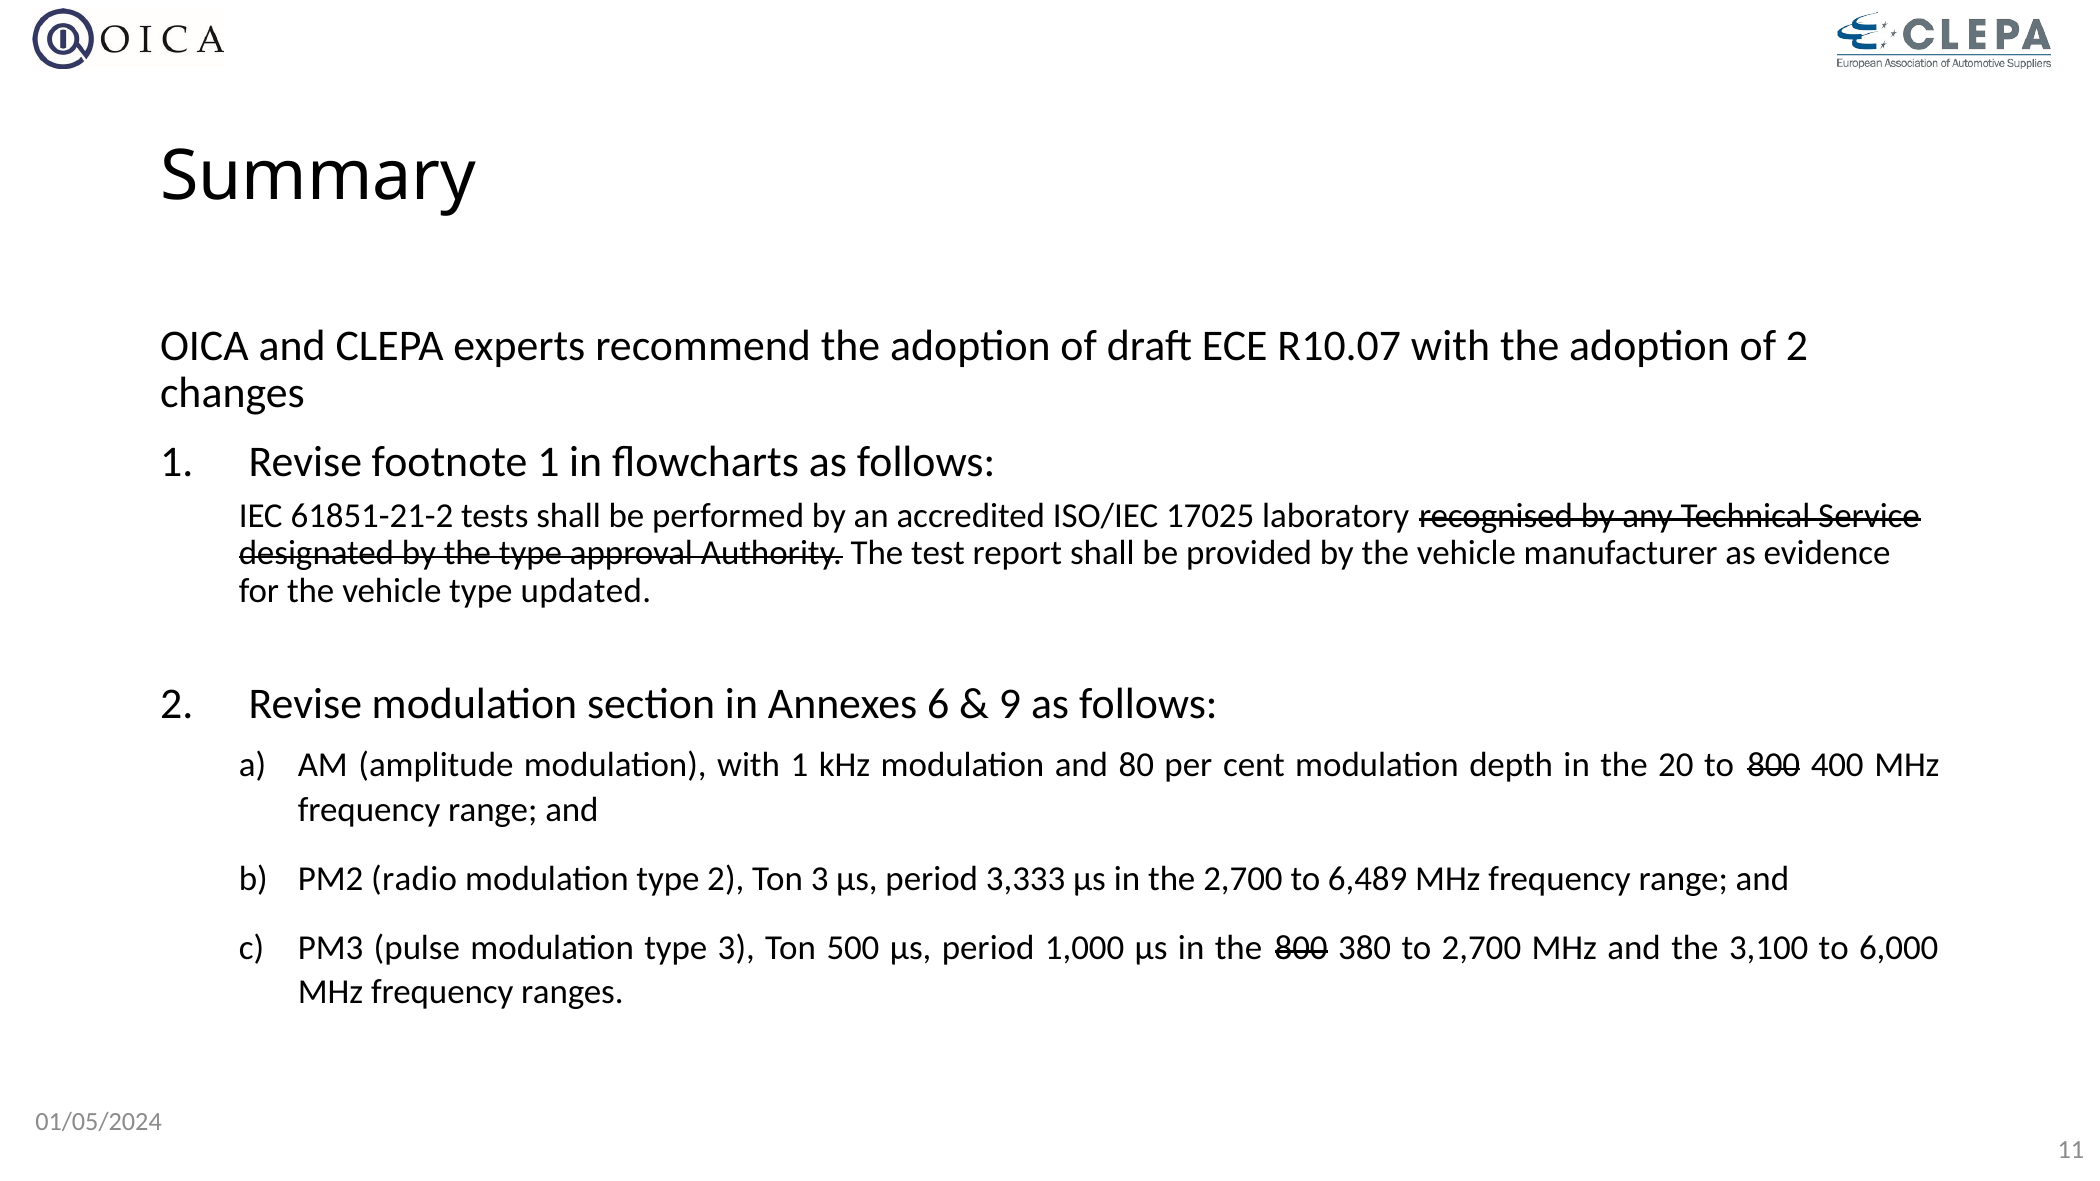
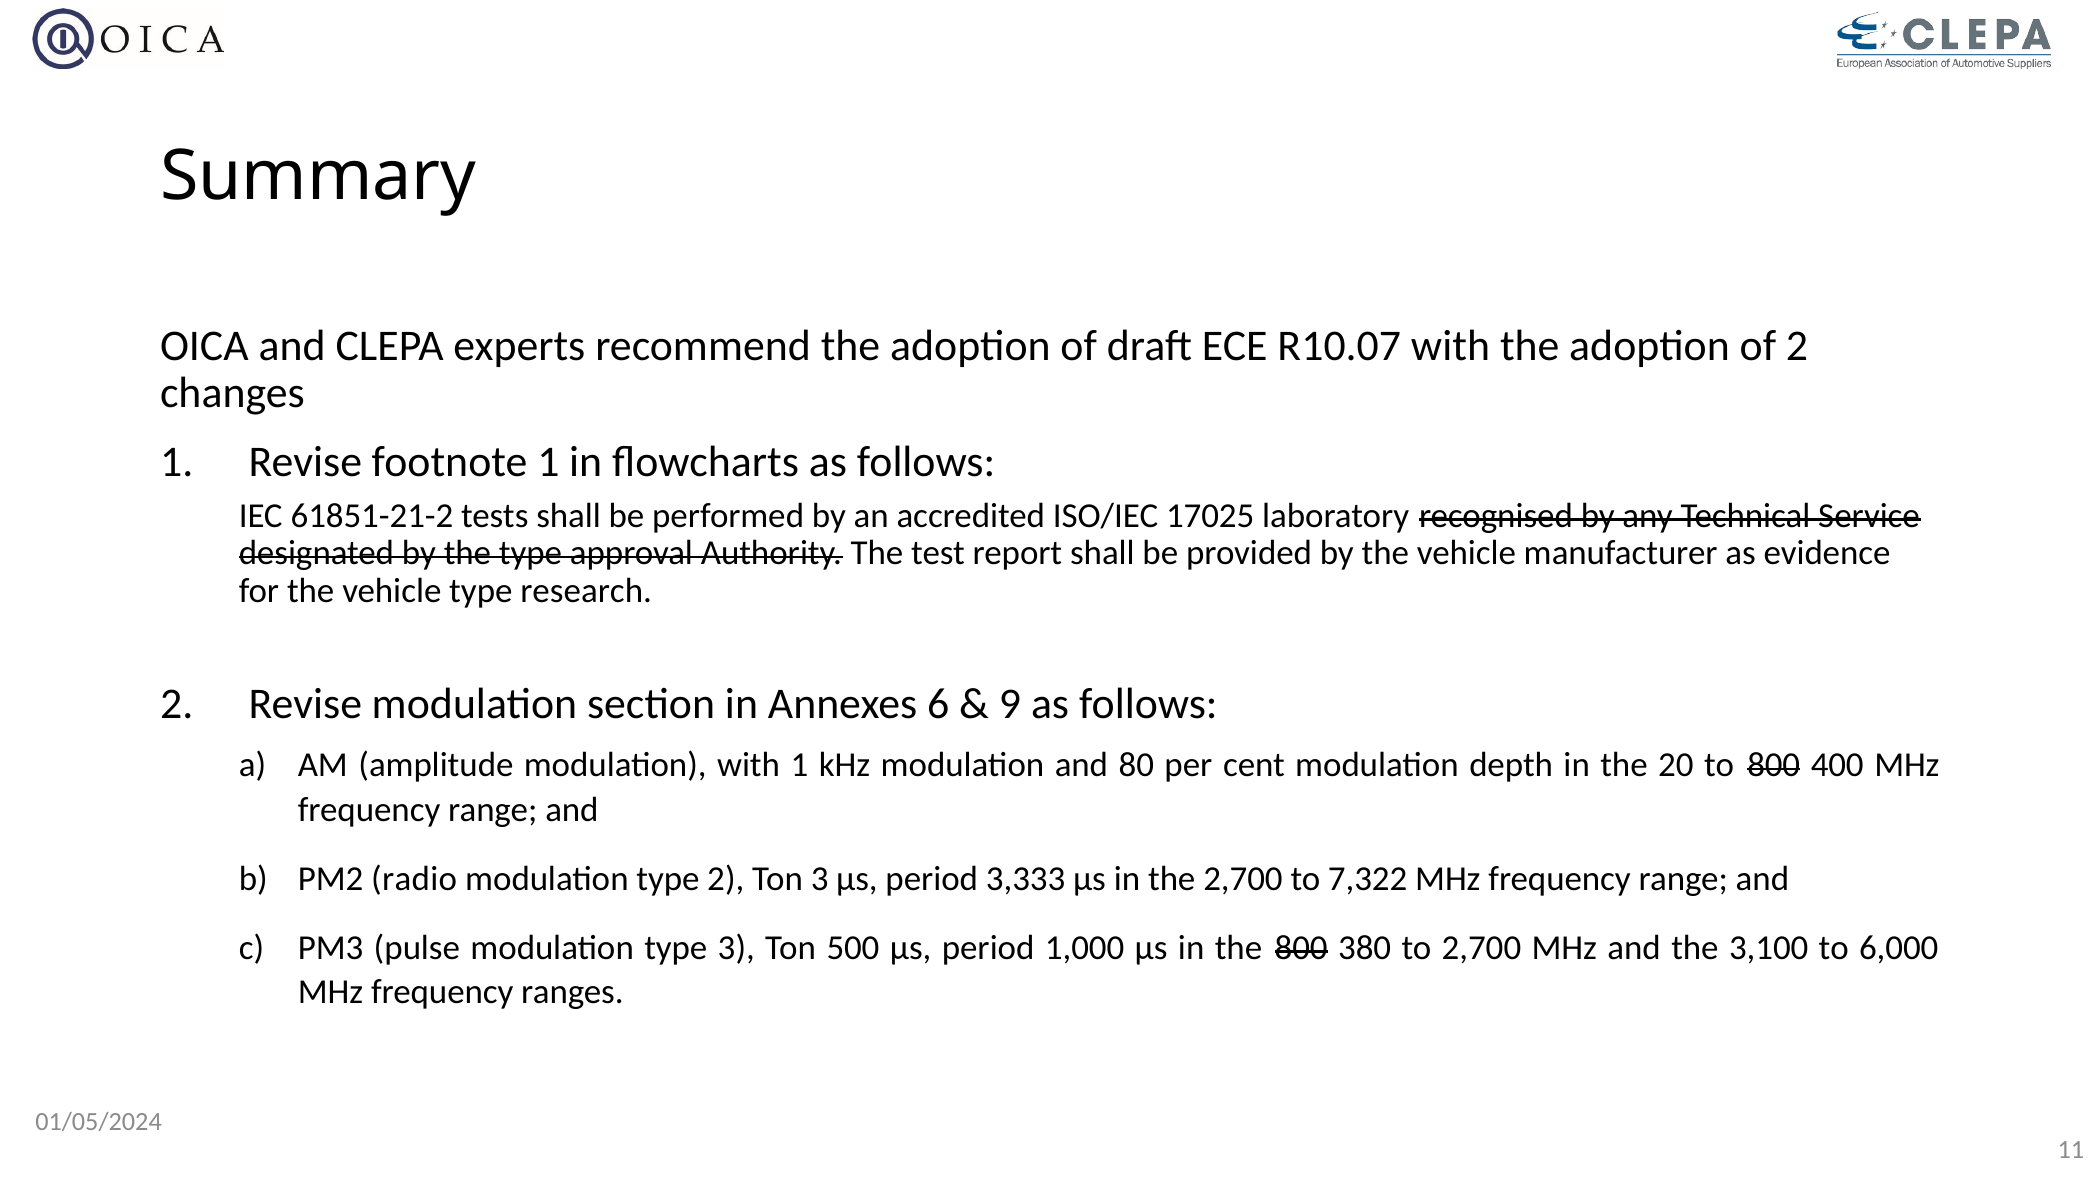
updated: updated -> research (586, 591)
6,489: 6,489 -> 7,322 (1368, 879)
